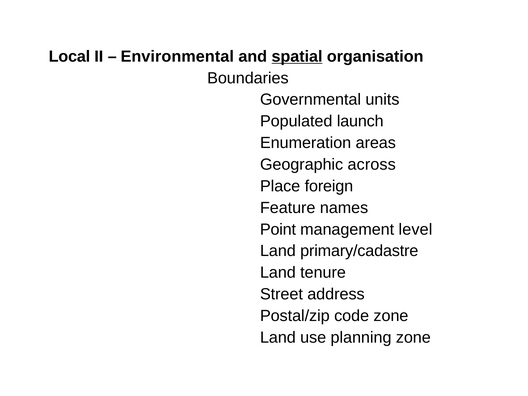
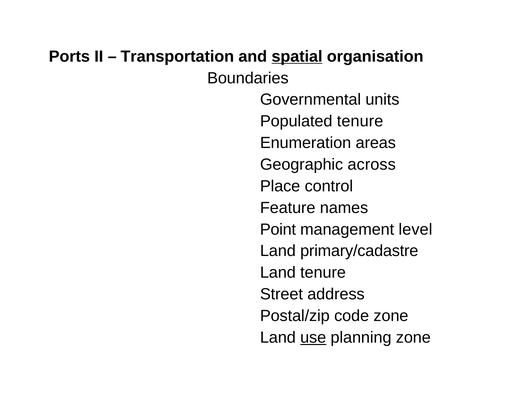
Local: Local -> Ports (69, 56)
Environmental: Environmental -> Transportation (177, 56)
Populated launch: launch -> tenure (360, 121)
foreign: foreign -> control (329, 186)
use underline: none -> present (313, 337)
